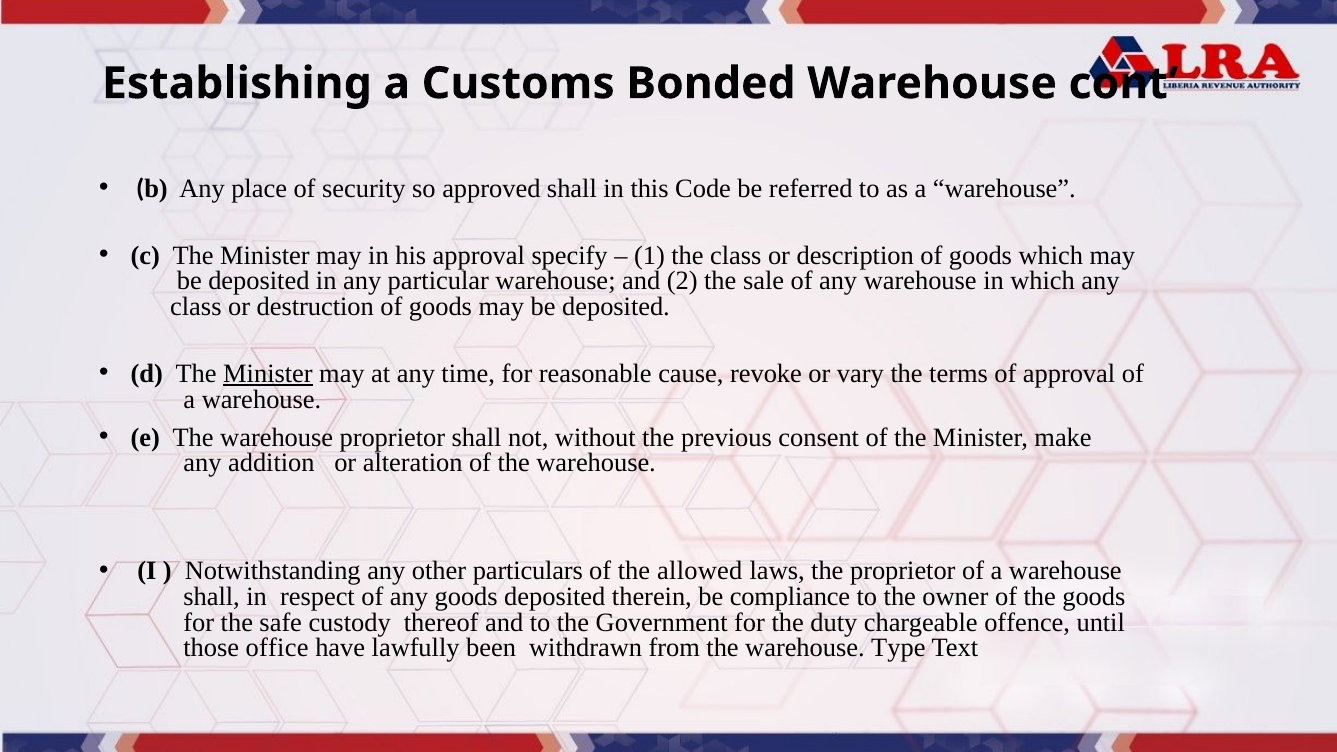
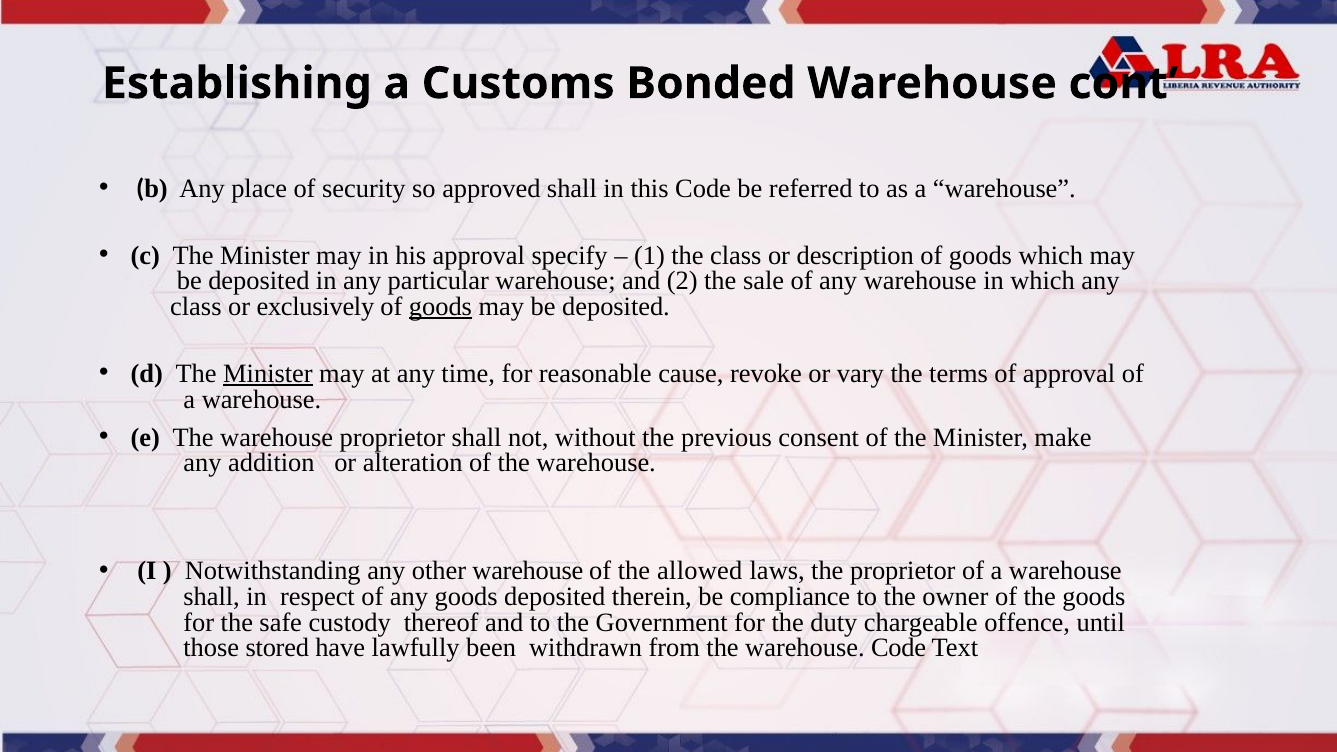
destruction: destruction -> exclusively (315, 307)
goods underline: none -> present (440, 307)
other particulars: particulars -> warehouse (528, 571)
office: office -> stored (277, 648)
warehouse Type: Type -> Code (899, 648)
